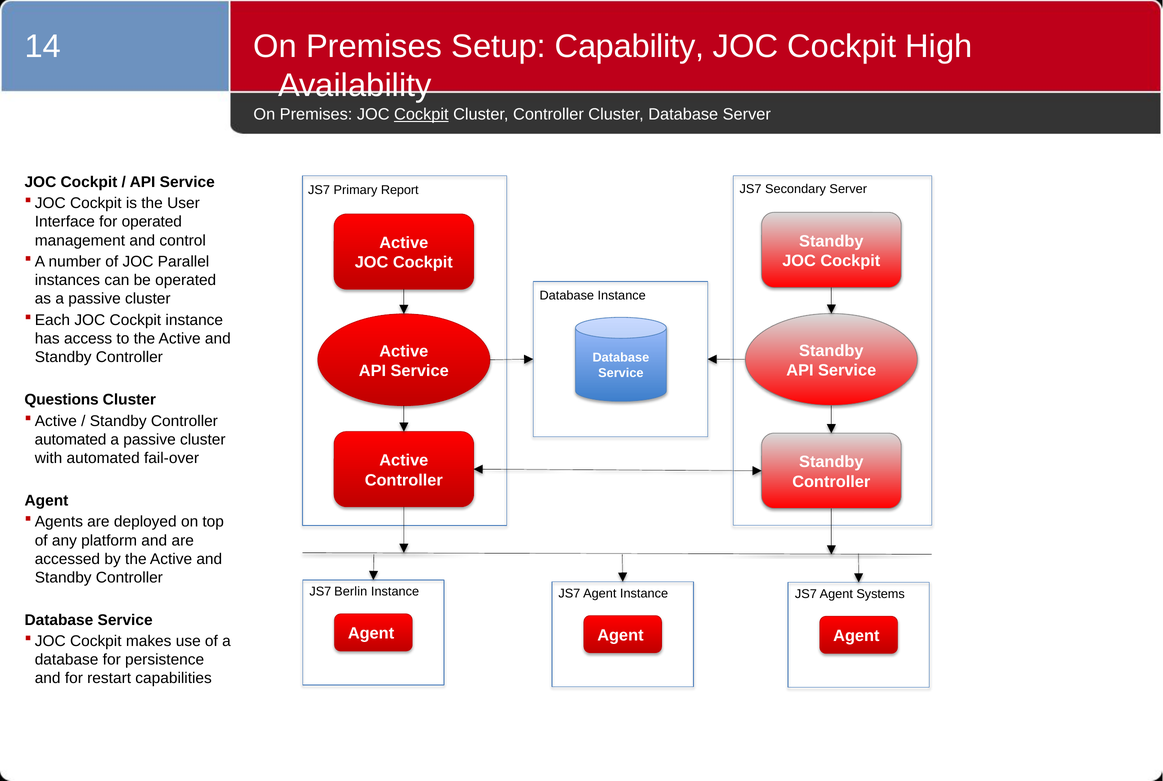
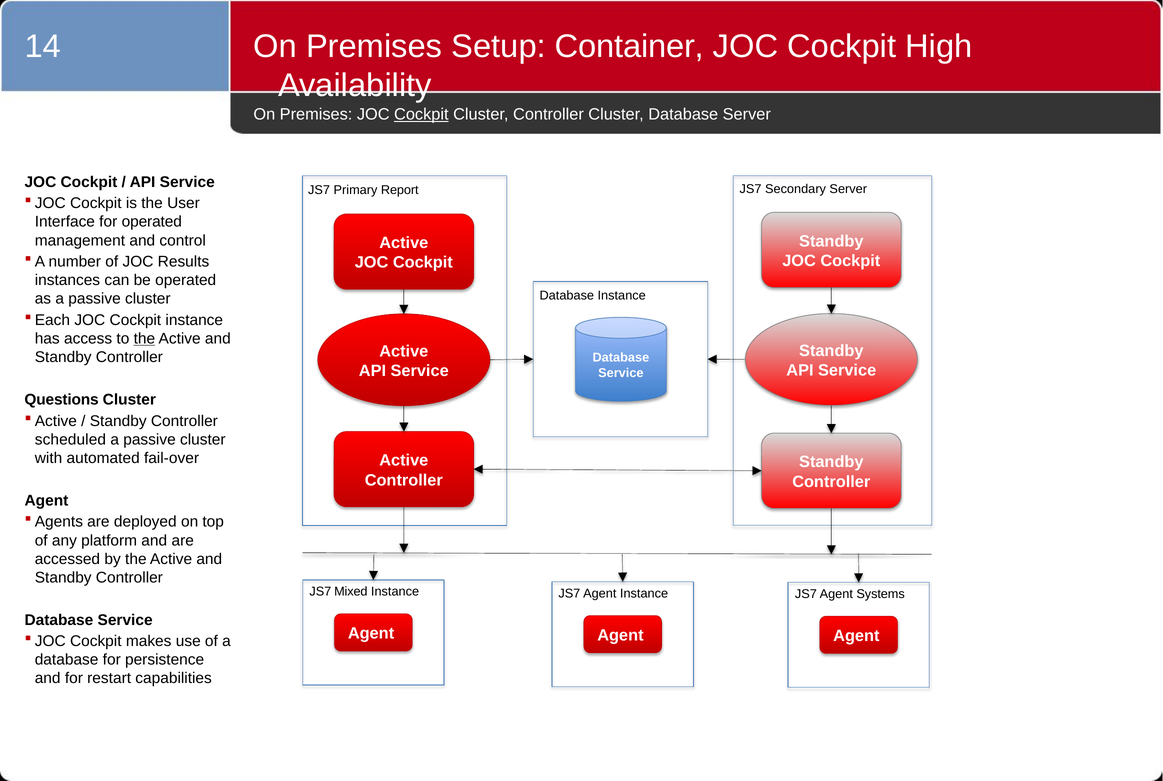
Capability: Capability -> Container (629, 46)
Parallel: Parallel -> Results (184, 262)
the underline: none -> present (144, 339)
automated: automated -> scheduled (70, 439)
Berlin: Berlin -> Mixed (351, 592)
